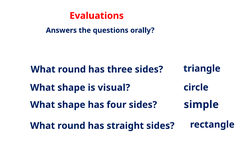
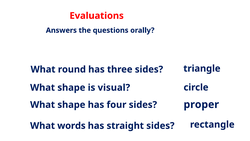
simple: simple -> proper (201, 104)
round: round -> words (71, 125)
